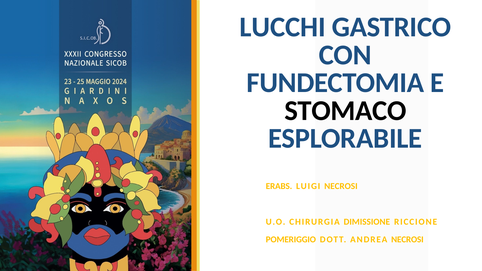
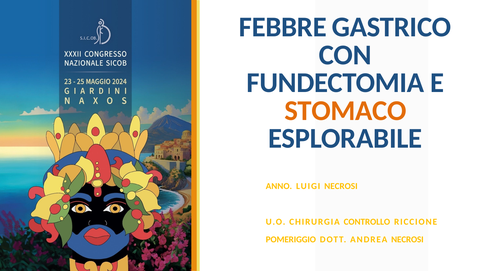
LUCCHI: LUCCHI -> FEBBRE (283, 27)
STOMACO colour: black -> orange (345, 111)
ERABS: ERABS -> ANNO (279, 186)
DIMISSIONE: DIMISSIONE -> CONTROLLO (367, 222)
